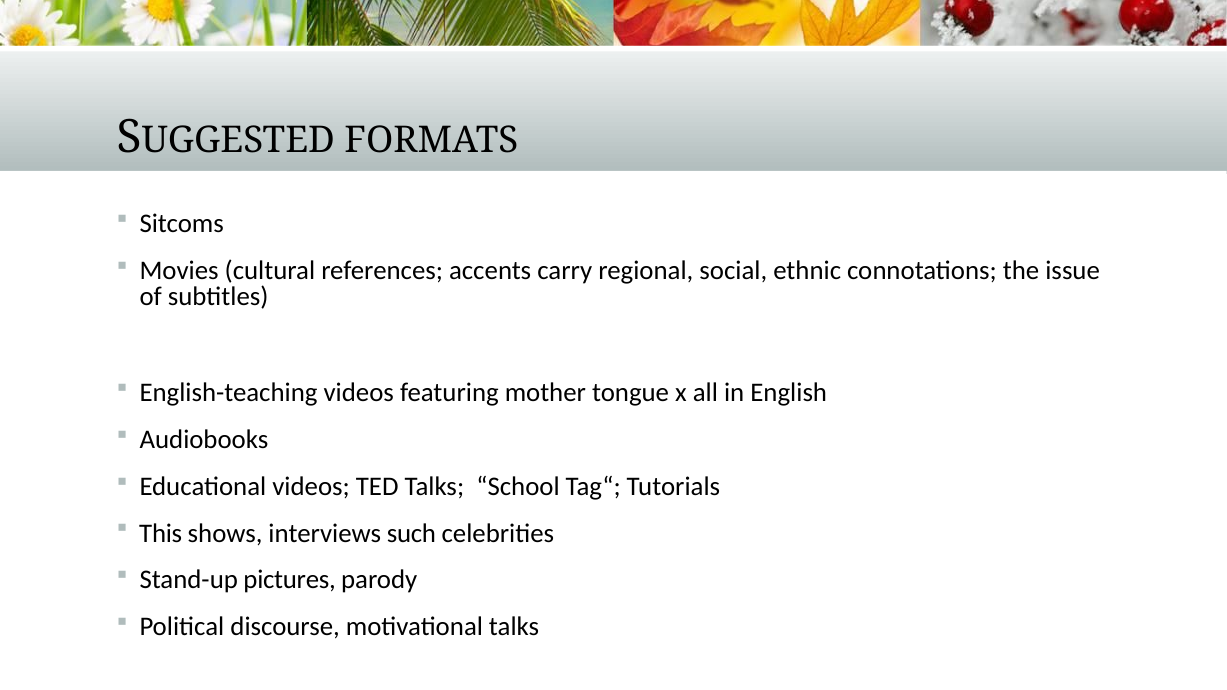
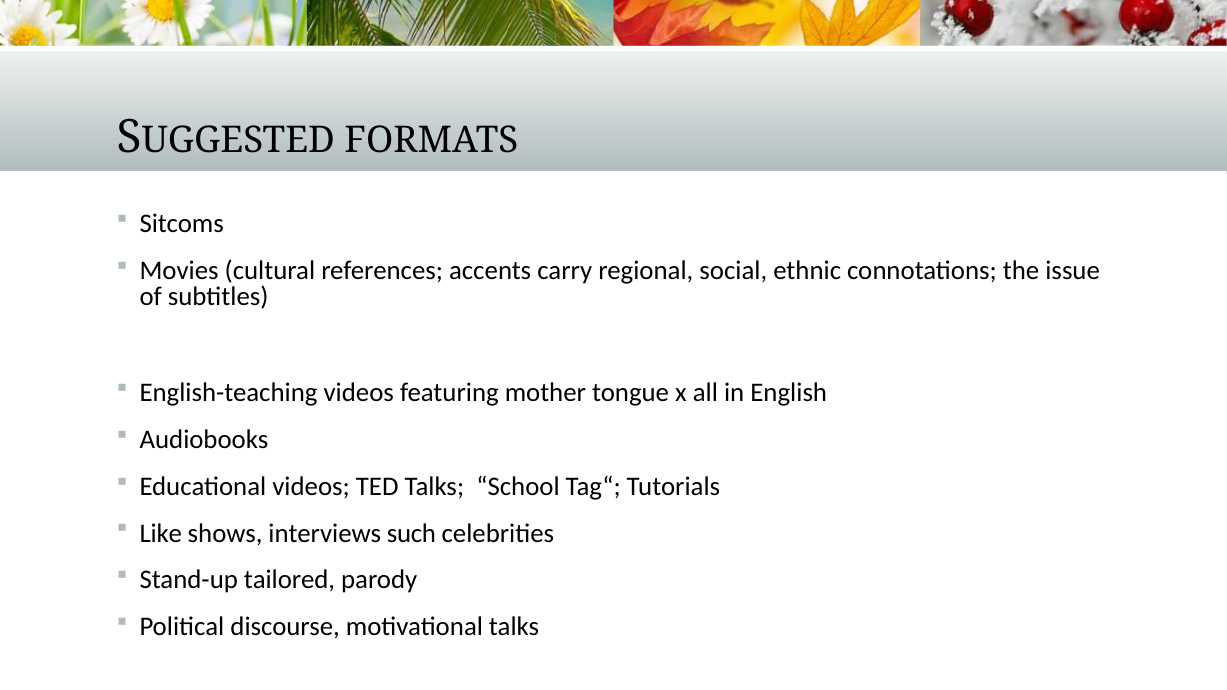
This: This -> Like (161, 533)
pictures: pictures -> tailored (290, 580)
